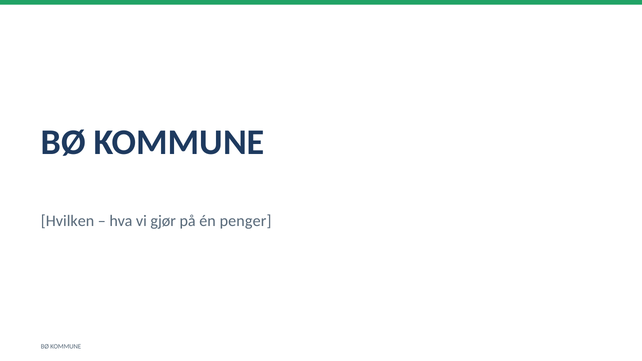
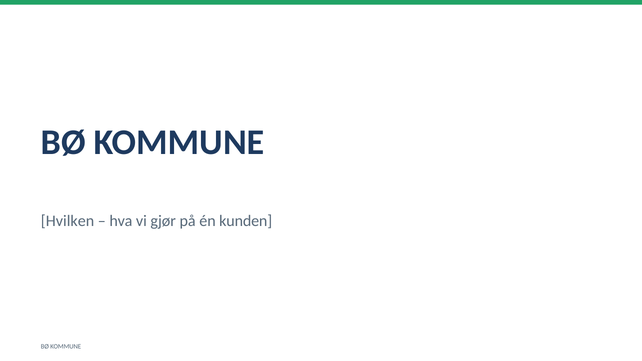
penger: penger -> kunden (246, 221)
